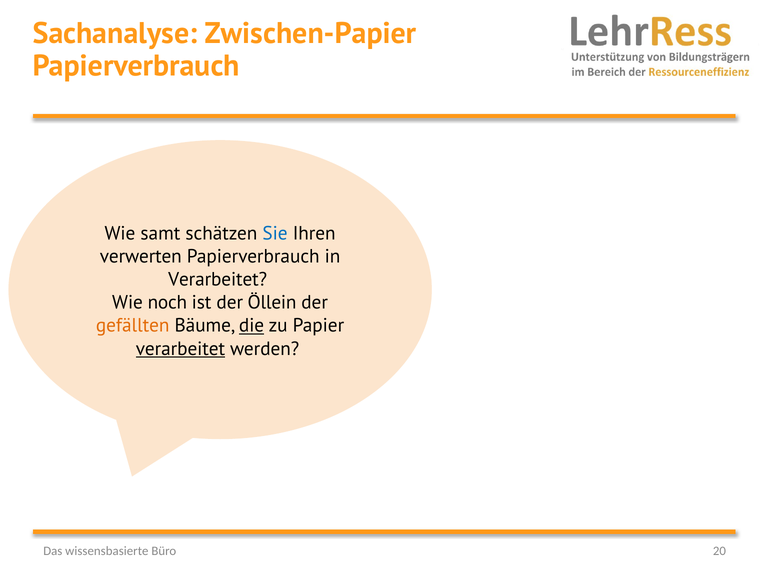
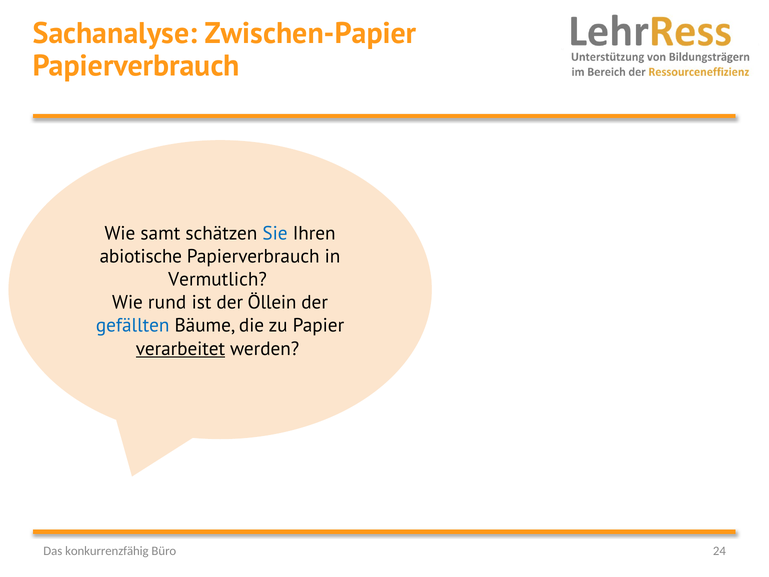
verwerten: verwerten -> abiotische (141, 256)
Verarbeitet: Verarbeitet -> Vermutlich (218, 279)
noch: noch -> rund (167, 302)
gefällten colour: orange -> blue (133, 325)
die underline: present -> none (252, 325)
wissensbasierte: wissensbasierte -> konkurrenzfähig (107, 551)
20: 20 -> 24 (719, 551)
